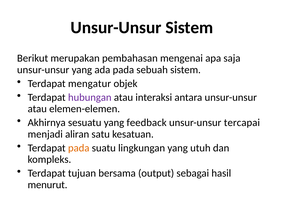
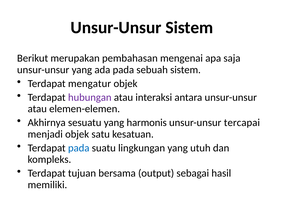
feedback: feedback -> harmonis (147, 123)
menjadi aliran: aliran -> objek (77, 134)
pada colour: orange -> blue (79, 148)
menurut: menurut -> memiliki (47, 185)
